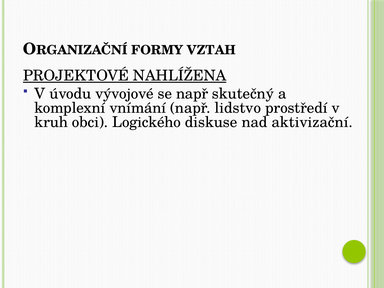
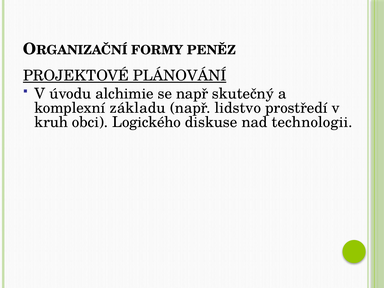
VZTAH: VZTAH -> PENĚZ (211, 50)
NAHLÍŽENA: NAHLÍŽENA -> PLÁNOVÁNÍ (180, 76)
vývojové: vývojové -> alchimie (125, 94)
vnímání: vnímání -> základu (138, 108)
aktivizační: aktivizační -> technologii (312, 122)
